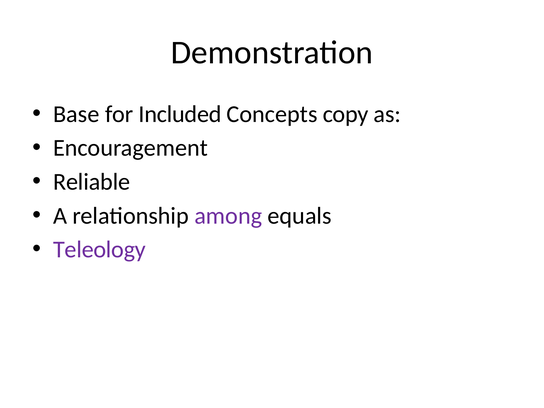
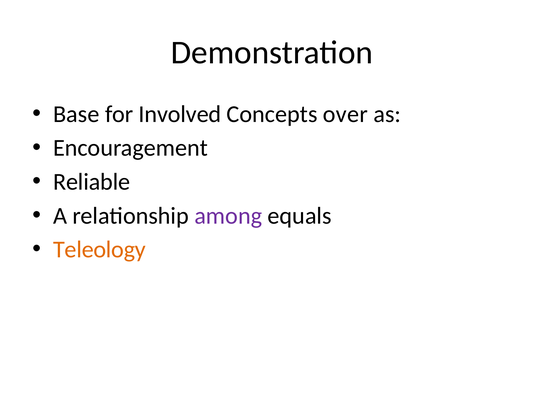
Included: Included -> Involved (180, 114)
copy: copy -> over (345, 114)
Teleology colour: purple -> orange (99, 250)
